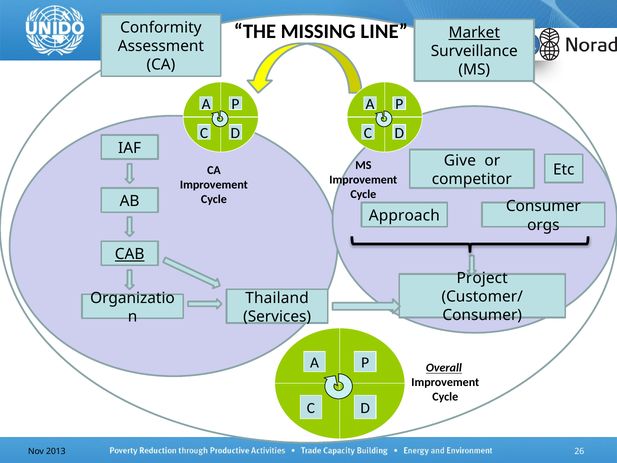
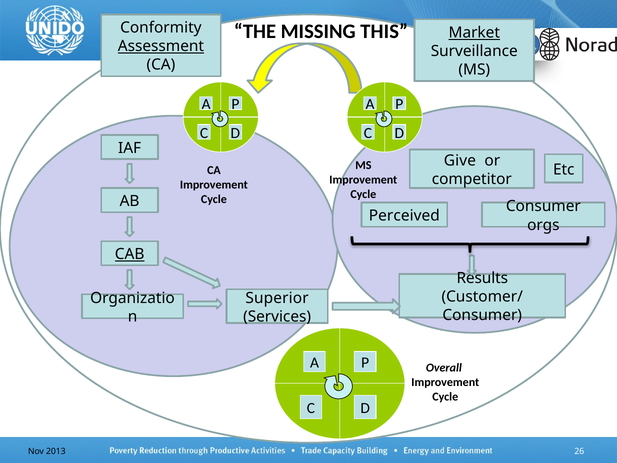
LINE: LINE -> THIS (384, 31)
Assessment underline: none -> present (161, 46)
Approach: Approach -> Perceived (404, 216)
Project: Project -> Results (482, 278)
Thailand: Thailand -> Superior (277, 298)
Overall underline: present -> none (444, 368)
